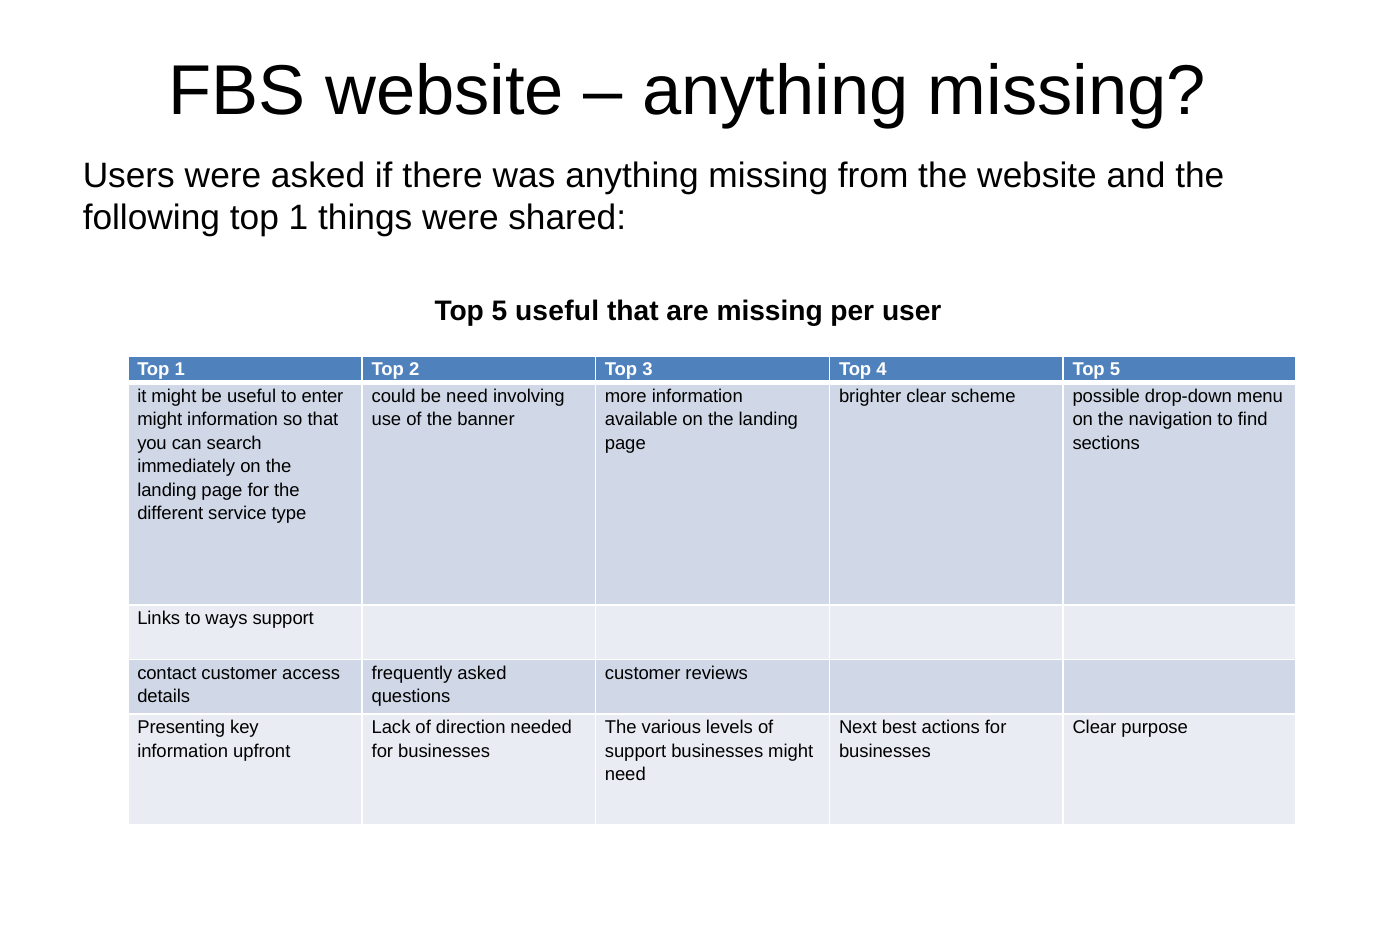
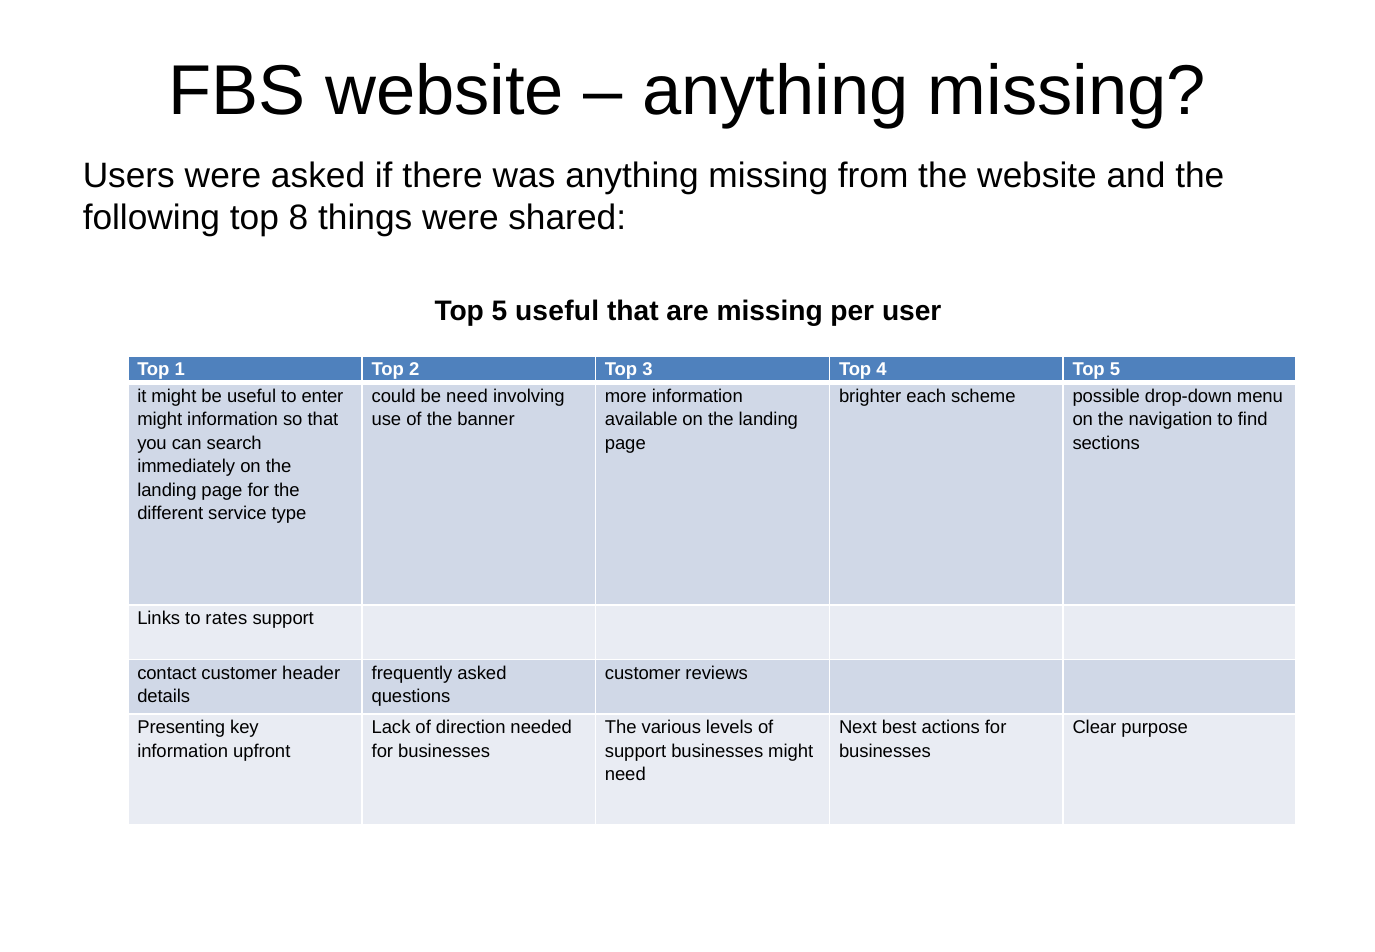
following top 1: 1 -> 8 (298, 218)
brighter clear: clear -> each (926, 396)
ways: ways -> rates (226, 619)
access: access -> header (311, 673)
